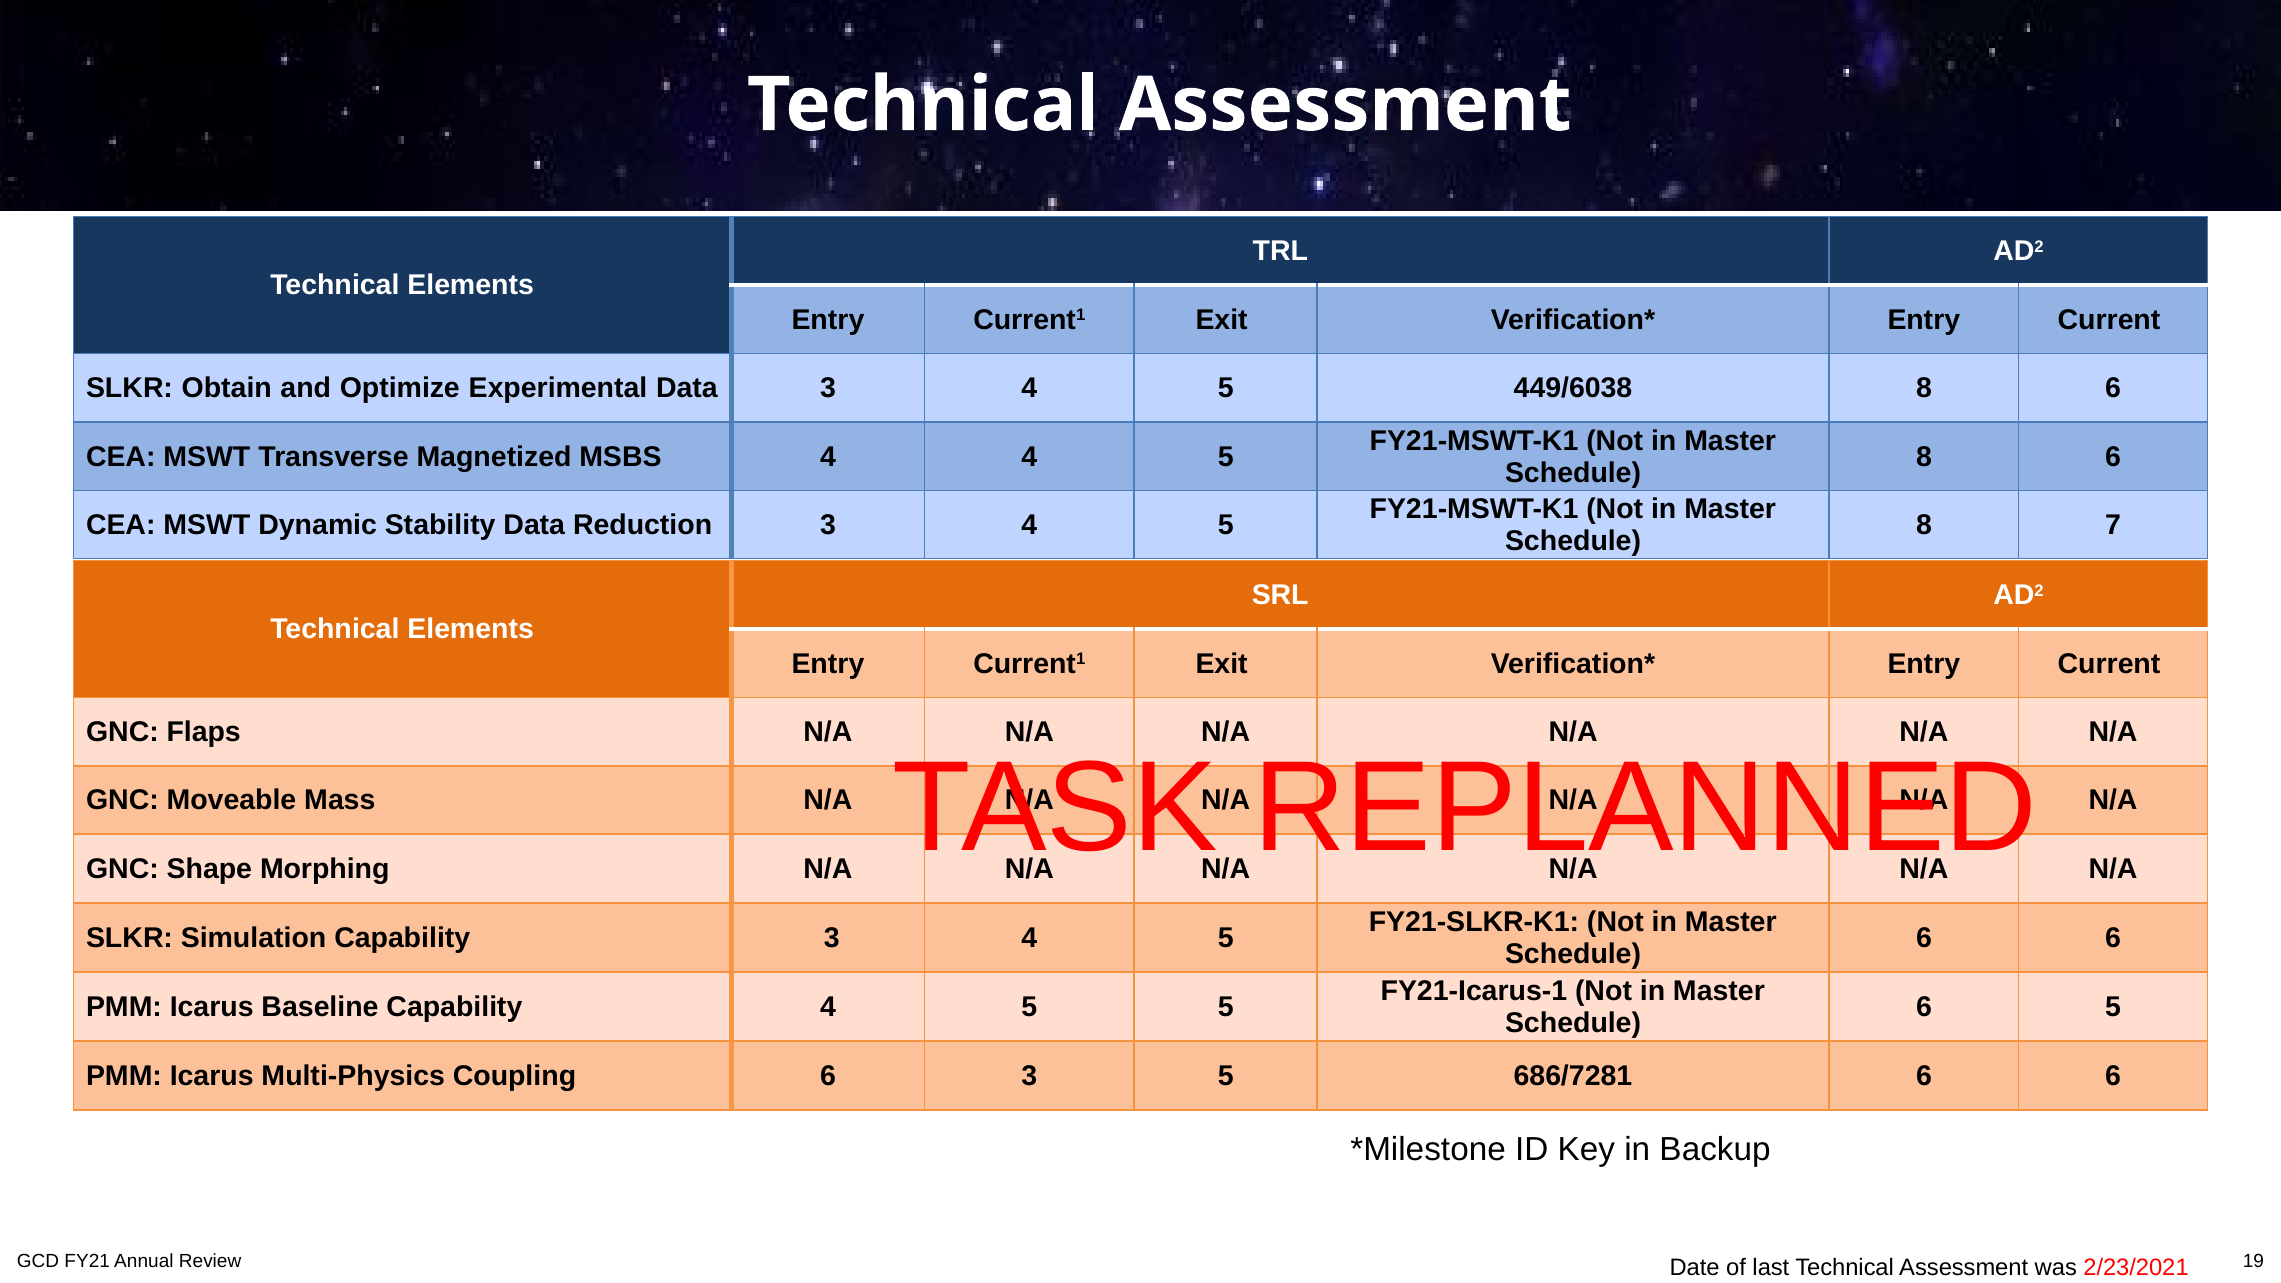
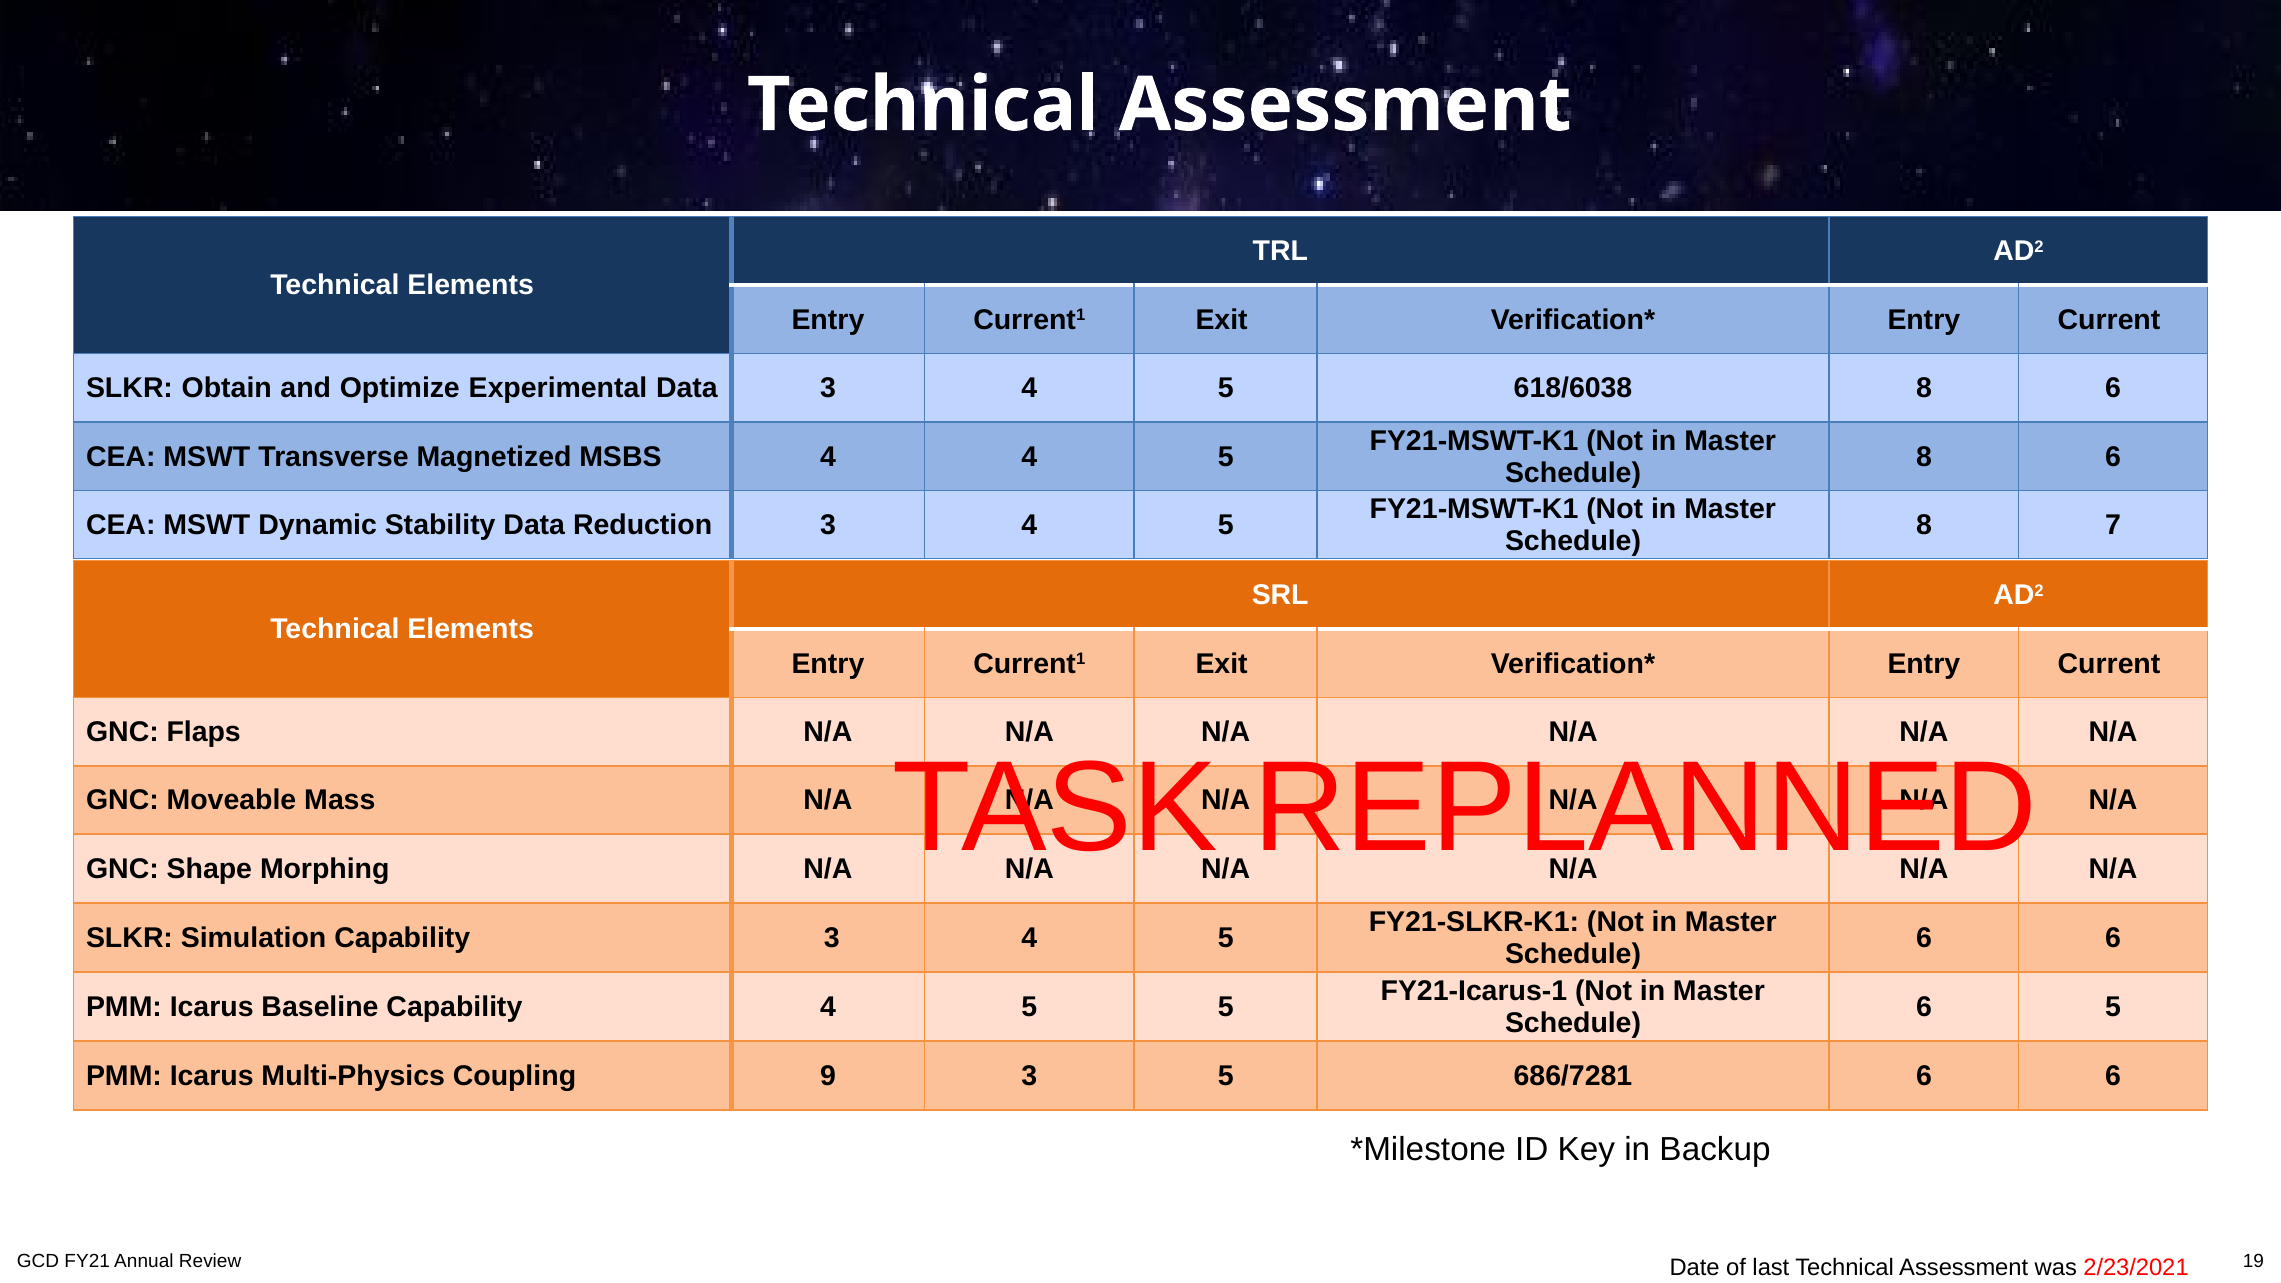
449/6038: 449/6038 -> 618/6038 (1573, 388)
Coupling 6: 6 -> 9 (828, 1076)
